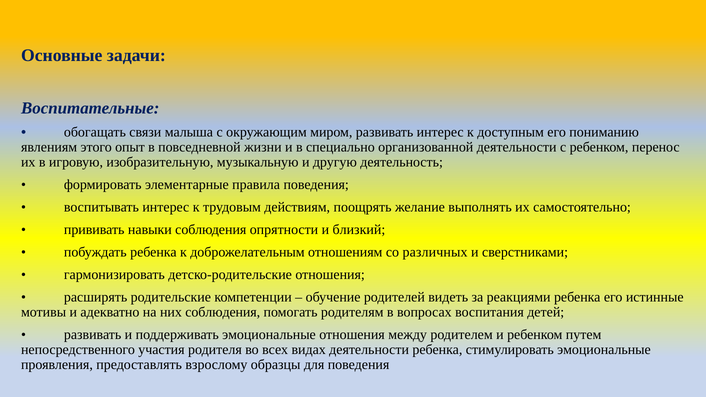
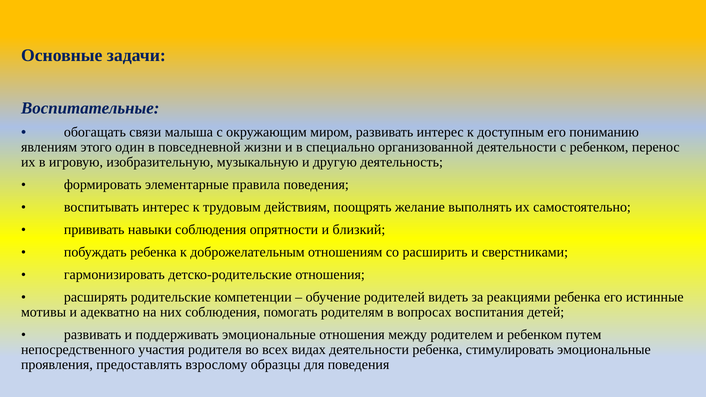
опыт: опыт -> один (130, 147)
различных: различных -> расширить (435, 252)
